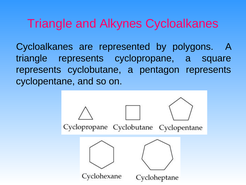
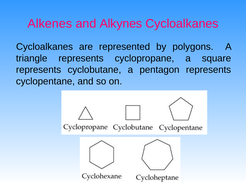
Triangle: Triangle -> Alkenes (50, 24)
